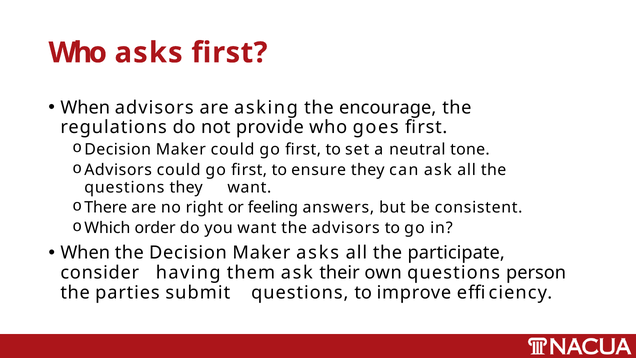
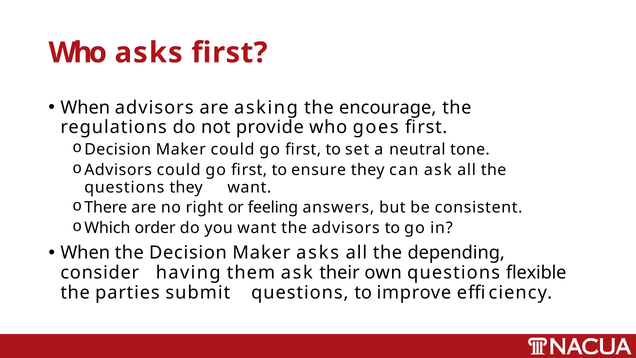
participate: participate -> depending (456, 253)
person: person -> flexible (536, 273)
